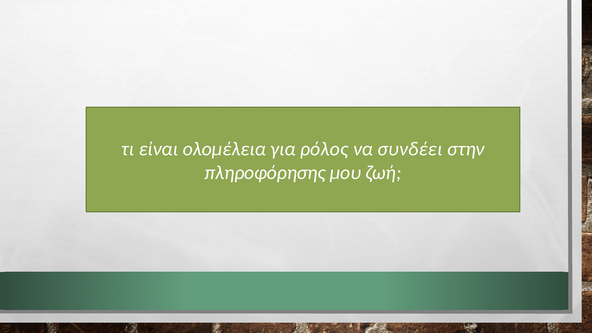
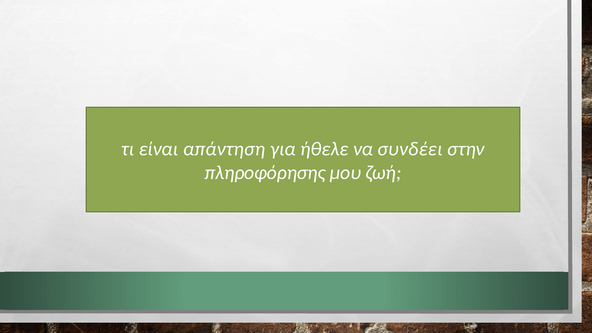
ολομέλεια: ολομέλεια -> απάντηση (224, 149)
ρόλος: ρόλος -> ήθελε (324, 149)
